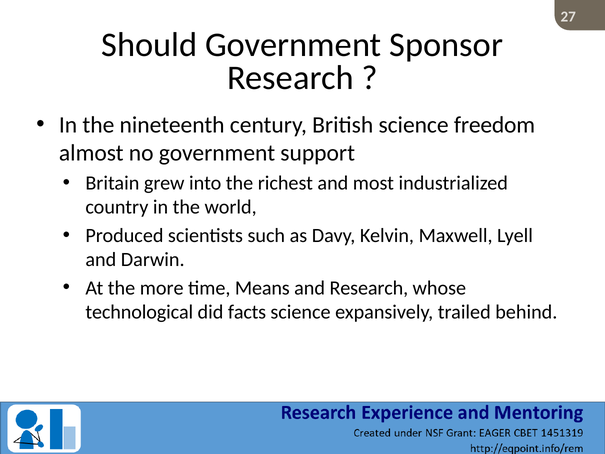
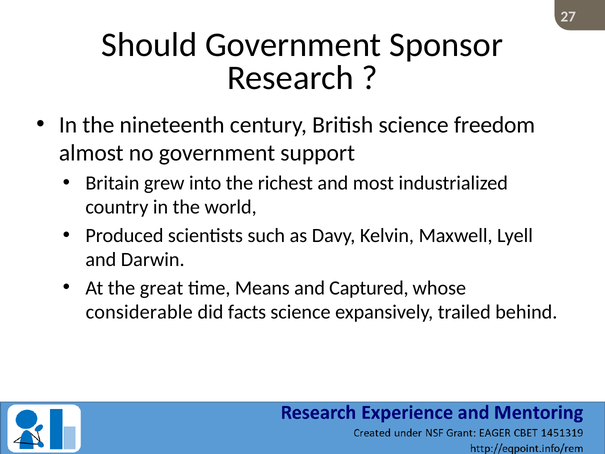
more: more -> great (162, 288)
and Research: Research -> Captured (369, 288)
technological: technological -> considerable (139, 312)
